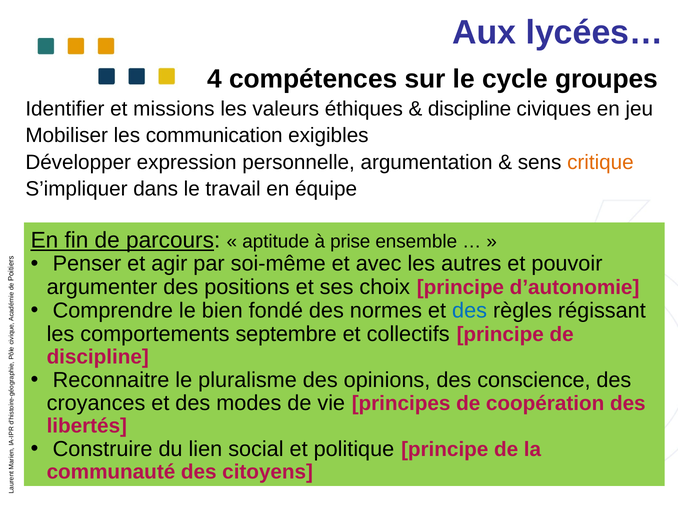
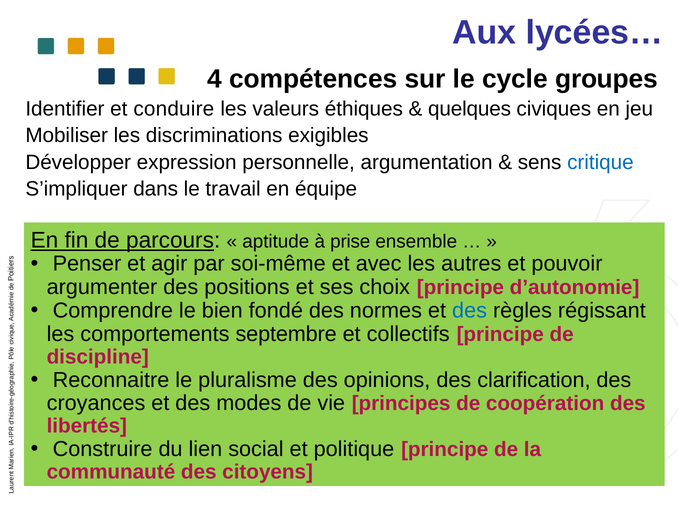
missions: missions -> conduire (174, 109)
discipline: discipline -> quelques (470, 109)
communication: communication -> discriminations (214, 136)
critique colour: orange -> blue (600, 162)
conscience: conscience -> clarification (534, 379)
